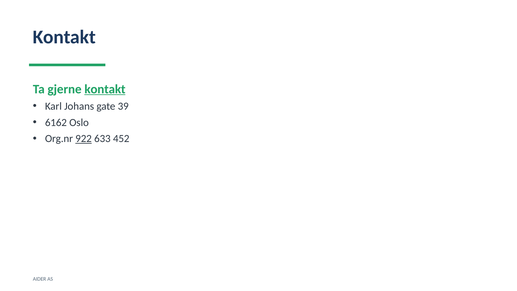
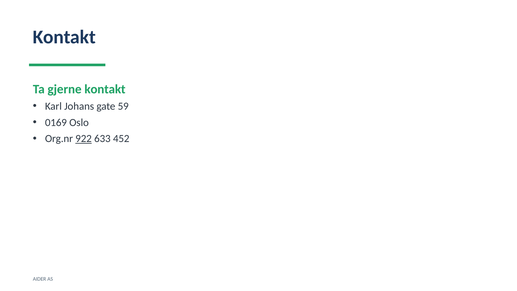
kontakt underline: present -> none (105, 89)
39: 39 -> 59 (123, 106)
6162: 6162 -> 0169 (56, 122)
